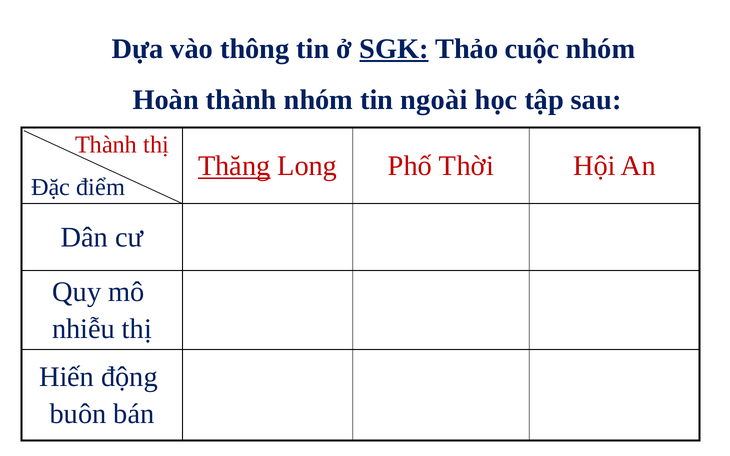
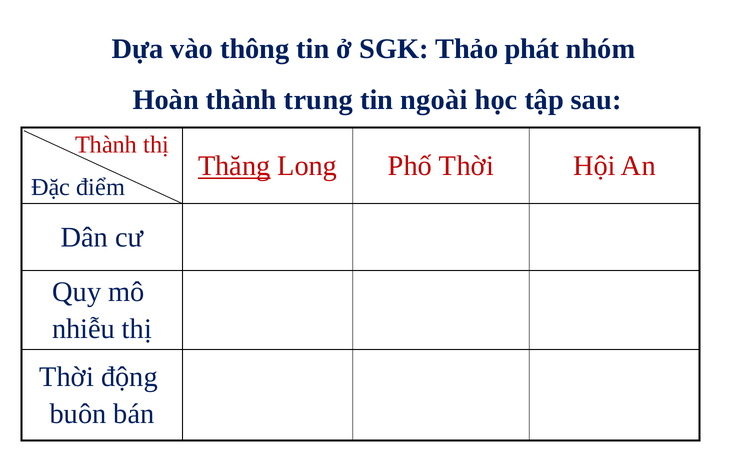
SGK underline: present -> none (394, 49)
cuộc: cuộc -> phát (532, 49)
thành nhóm: nhóm -> trung (318, 100)
Hiến: Hiến -> Thời (67, 377)
